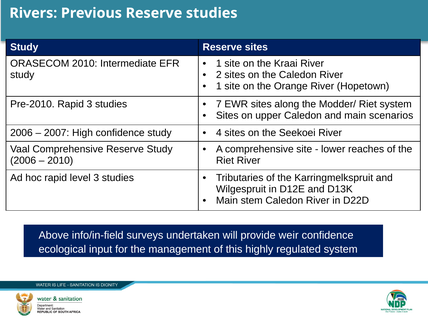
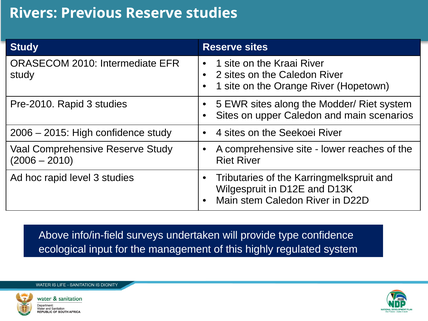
7: 7 -> 5 (219, 104)
2007: 2007 -> 2015 (57, 133)
weir: weir -> type (289, 235)
